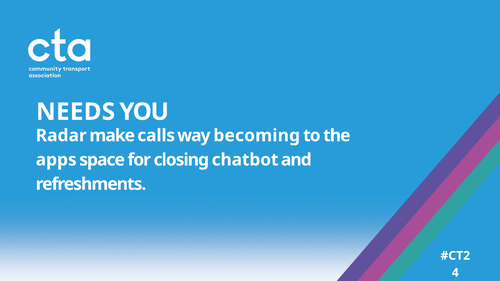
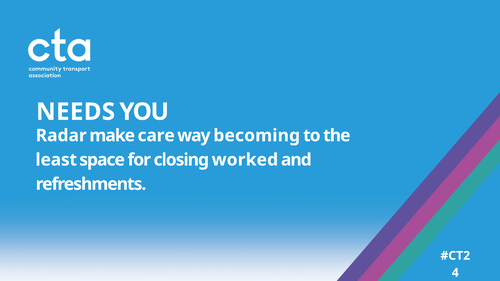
calls: calls -> care (156, 136)
apps: apps -> least (56, 160)
chatbot: chatbot -> worked (245, 160)
